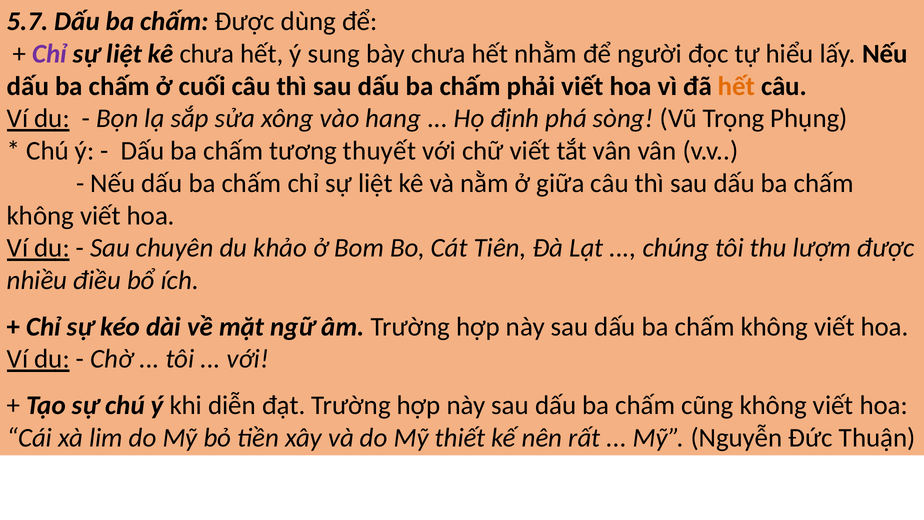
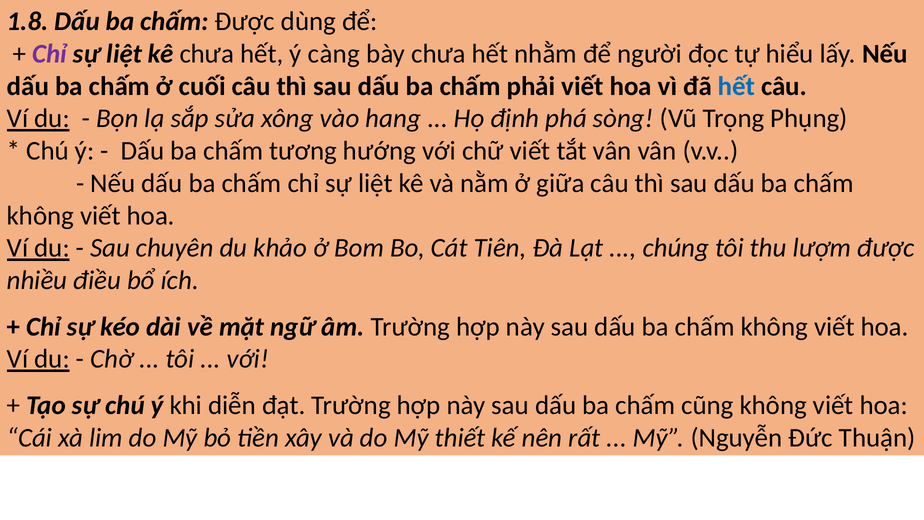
5.7: 5.7 -> 1.8 (28, 21)
sung: sung -> càng (334, 54)
hết colour: orange -> blue (737, 86)
thuyết: thuyết -> hướng (380, 151)
